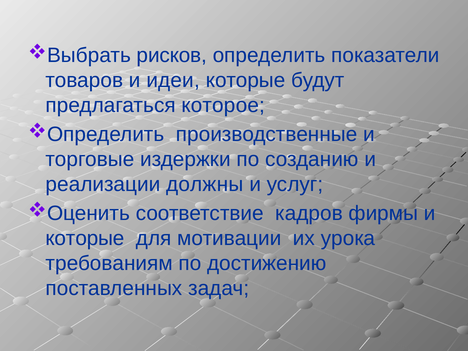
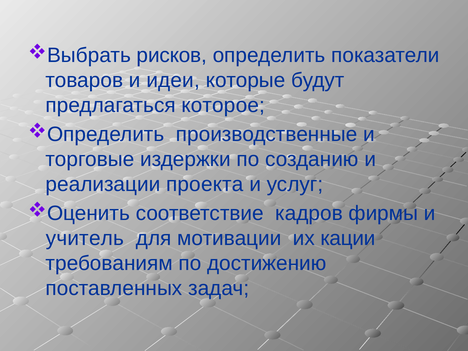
должны: должны -> проекта (205, 184)
которые: которые -> учитель (85, 238)
урока: урока -> кации (348, 238)
